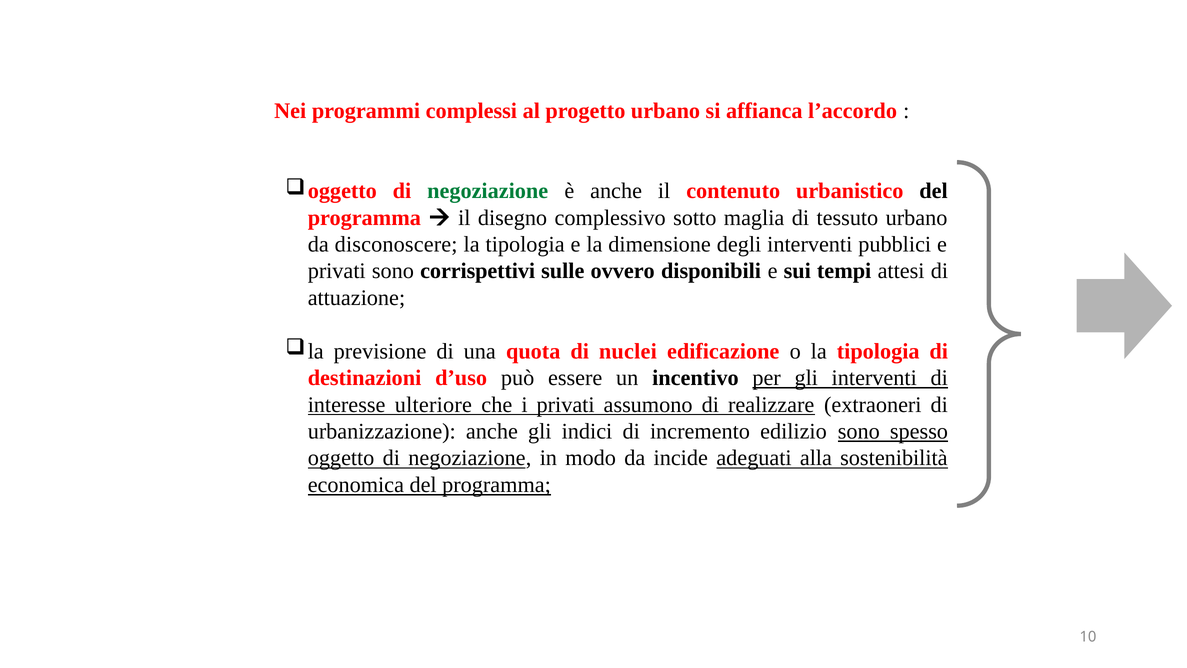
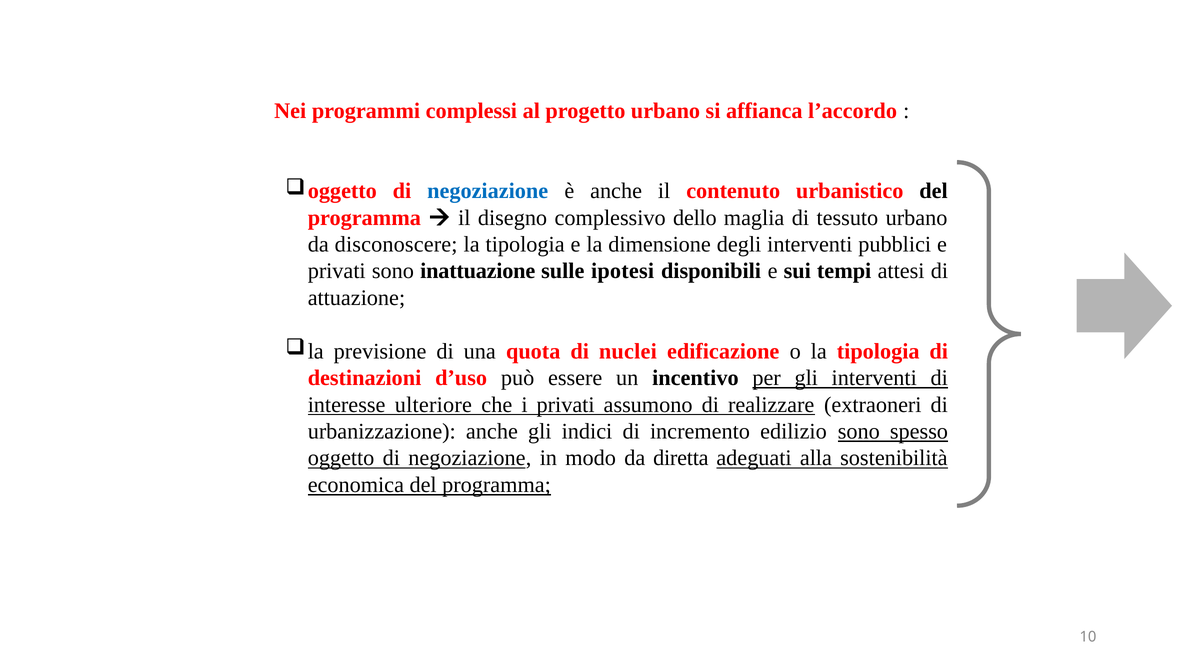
negoziazione colour: green -> blue (488, 191)
sotto: sotto -> dello (695, 218)
corrispettivi: corrispettivi -> inattuazione (478, 271)
ovvero: ovvero -> ipotesi (623, 271)
incide: incide -> diretta (681, 458)
